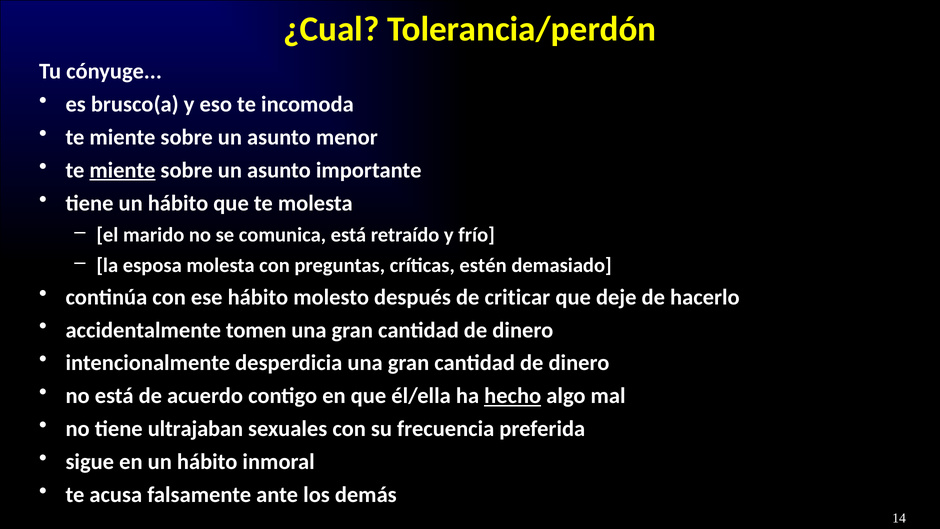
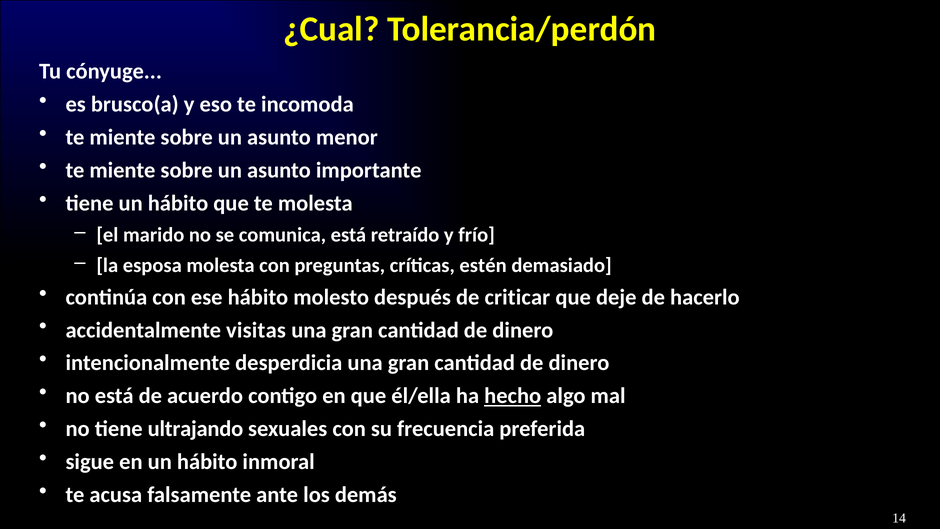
miente underline: present -> none (122, 170)
tomen: tomen -> visitas (256, 330)
ultrajaban: ultrajaban -> ultrajando (195, 429)
